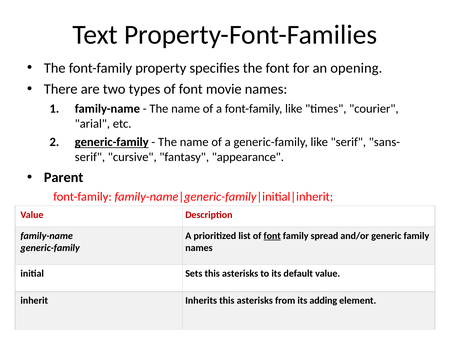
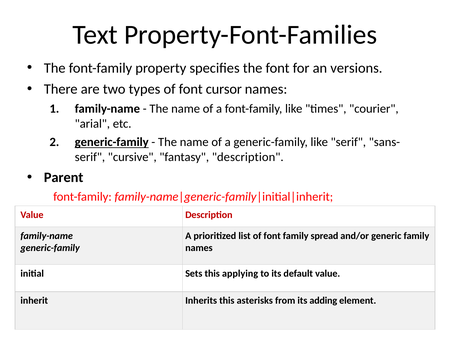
opening: opening -> versions (356, 68)
movie: movie -> cursor (224, 89)
fantasy appearance: appearance -> description (248, 157)
font underline: present -> none (272, 236)
Sets this asterisks: asterisks -> applying (240, 274)
